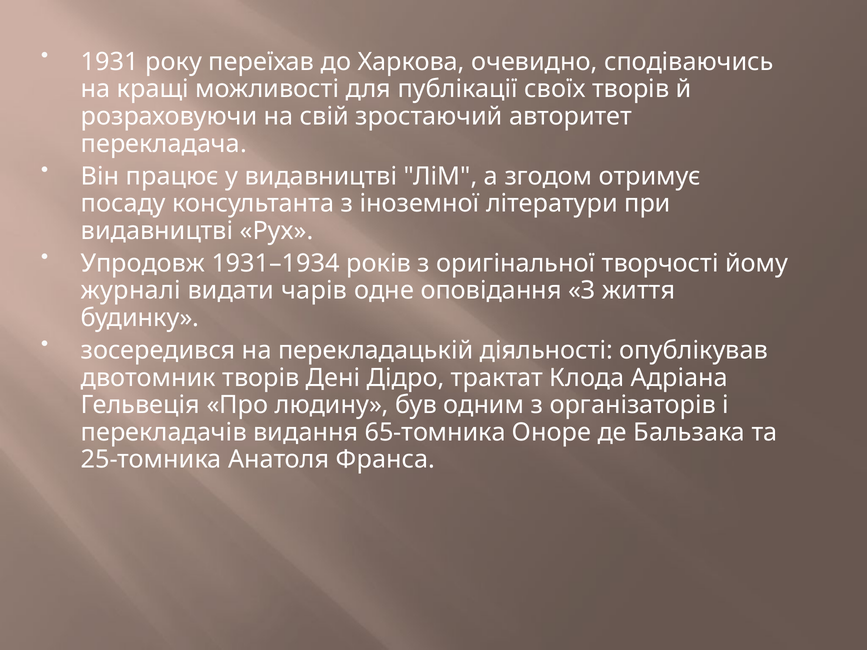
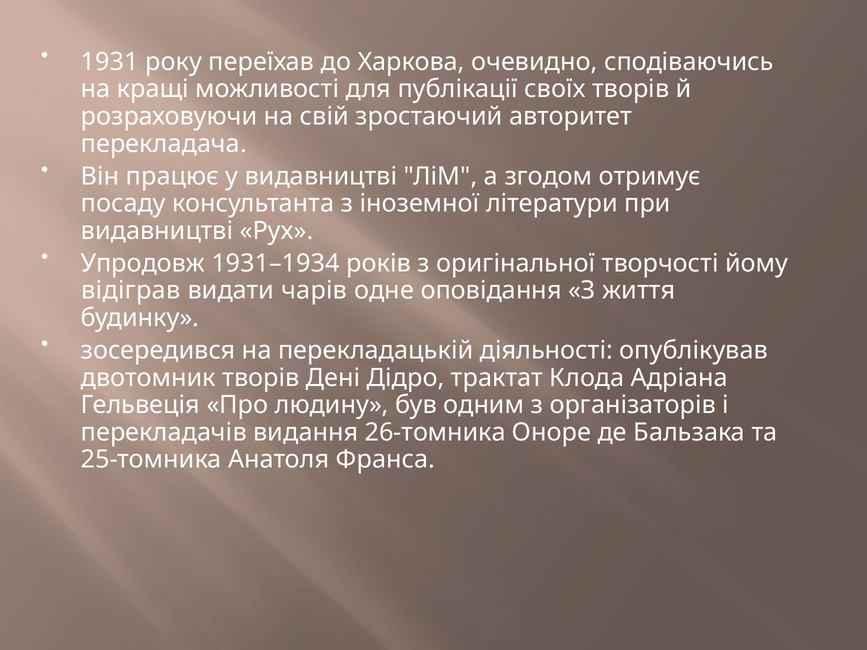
журналі: журналі -> відіграв (131, 291)
65-томника: 65-томника -> 26-томника (435, 432)
